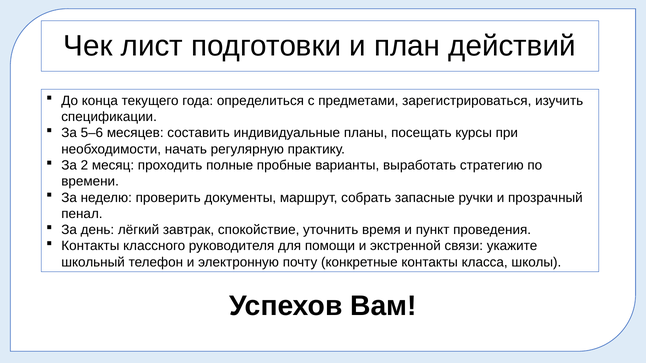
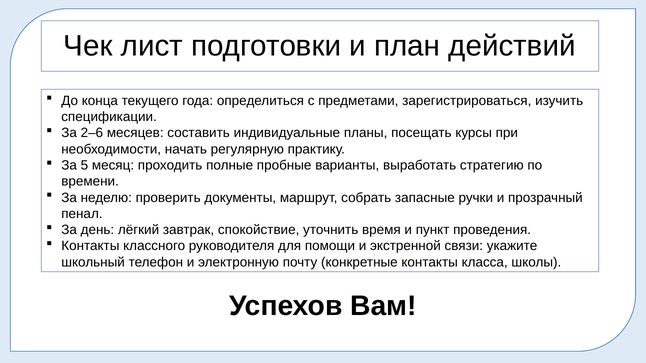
5–6: 5–6 -> 2–6 (92, 133)
2: 2 -> 5 (84, 165)
